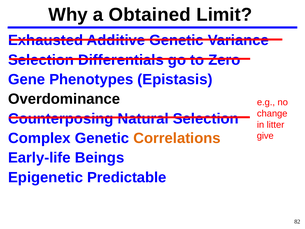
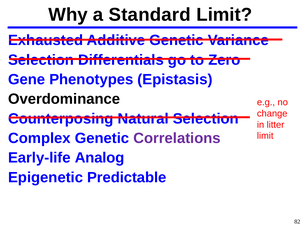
Obtained: Obtained -> Standard (150, 15)
Correlations colour: orange -> purple (177, 138)
give: give -> limit (265, 136)
Beings: Beings -> Analog (100, 158)
